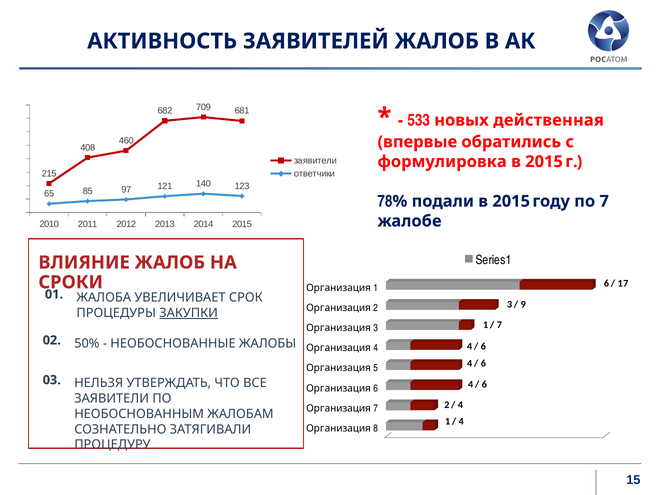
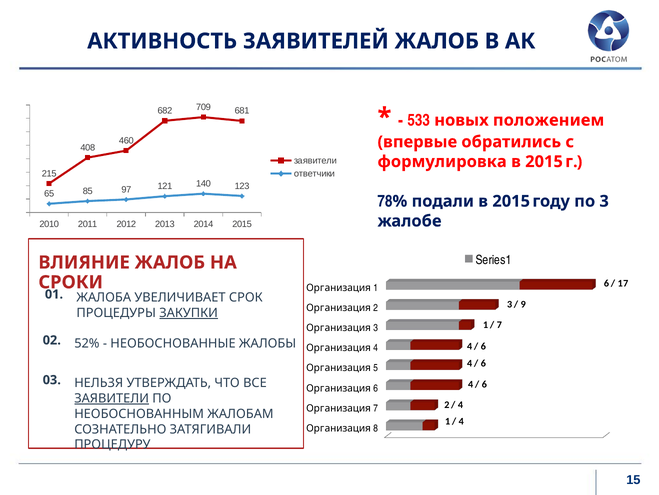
действенная: действенная -> положением (549, 120)
по 7: 7 -> 3 (604, 201)
50%: 50% -> 52% (87, 343)
ЗАЯВИТЕЛИ underline: none -> present (112, 398)
